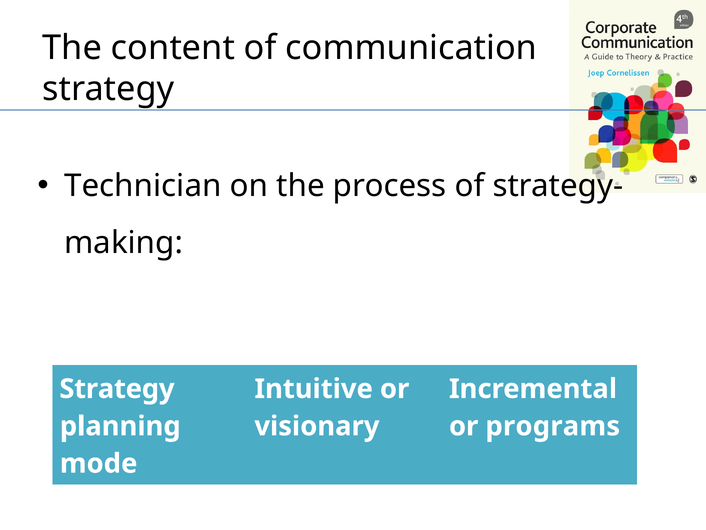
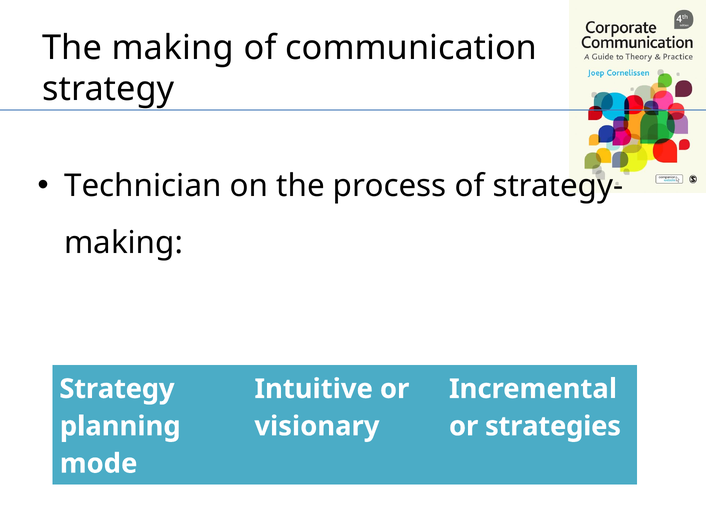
The content: content -> making (173, 48)
programs: programs -> strategies (553, 426)
